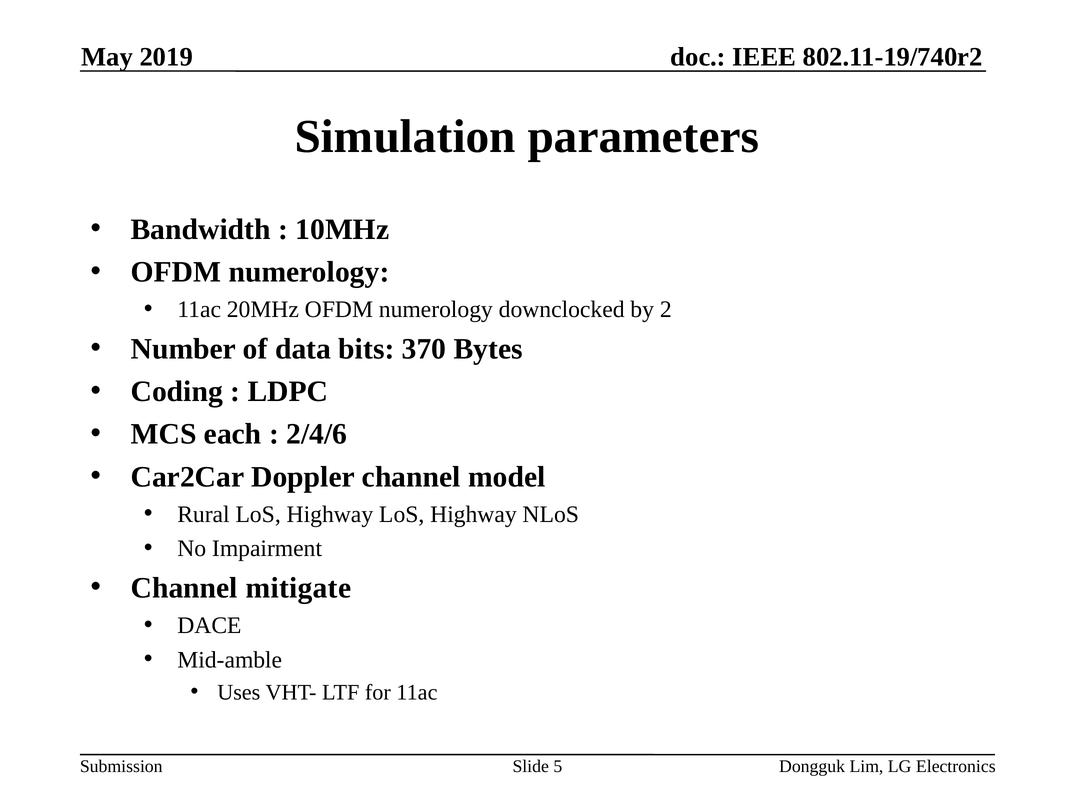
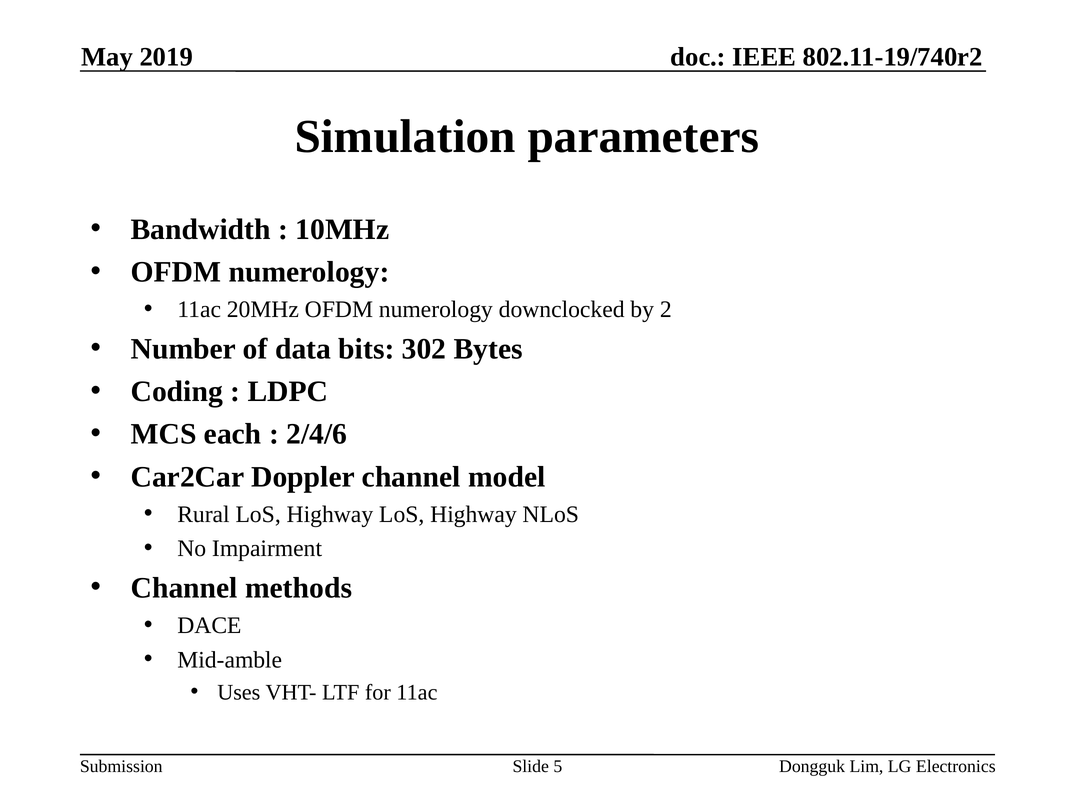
370: 370 -> 302 (424, 349)
mitigate: mitigate -> methods (299, 588)
